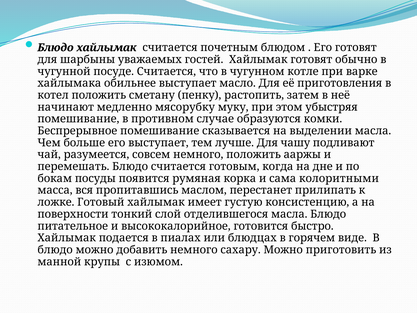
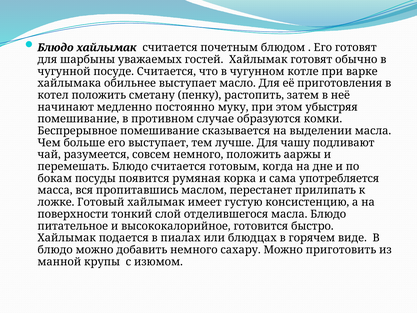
мясорубку: мясорубку -> постоянно (185, 107)
колоритными: колоритными -> употребляется (339, 178)
